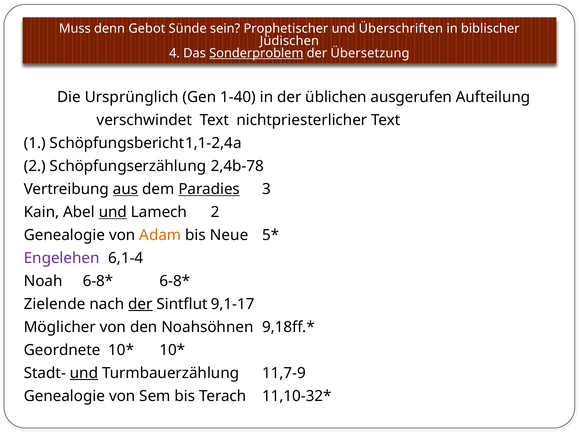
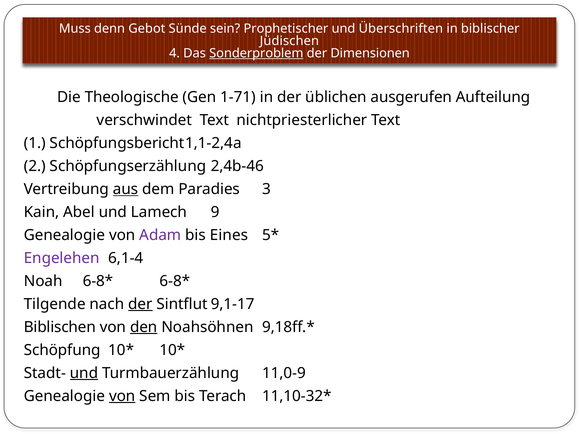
Übersetzung: Übersetzung -> Dimensionen (370, 53)
Ursprünglich: Ursprünglich -> Theologische (132, 97)
1-40: 1-40 -> 1-71 (238, 97)
2,4b-78: 2,4b-78 -> 2,4b-46 (237, 166)
Paradies underline: present -> none (209, 189)
und underline: present -> none (113, 212)
Lamech 2: 2 -> 9 (215, 212)
Adam colour: orange -> purple (160, 235)
Neue: Neue -> Eines (229, 235)
Zielende: Zielende -> Tilgende (55, 304)
Möglicher: Möglicher -> Biblischen (60, 327)
den underline: none -> present (144, 327)
Geordnete: Geordnete -> Schöpfung (62, 350)
11,7-9: 11,7-9 -> 11,0-9 (284, 373)
von underline: none -> present (122, 396)
